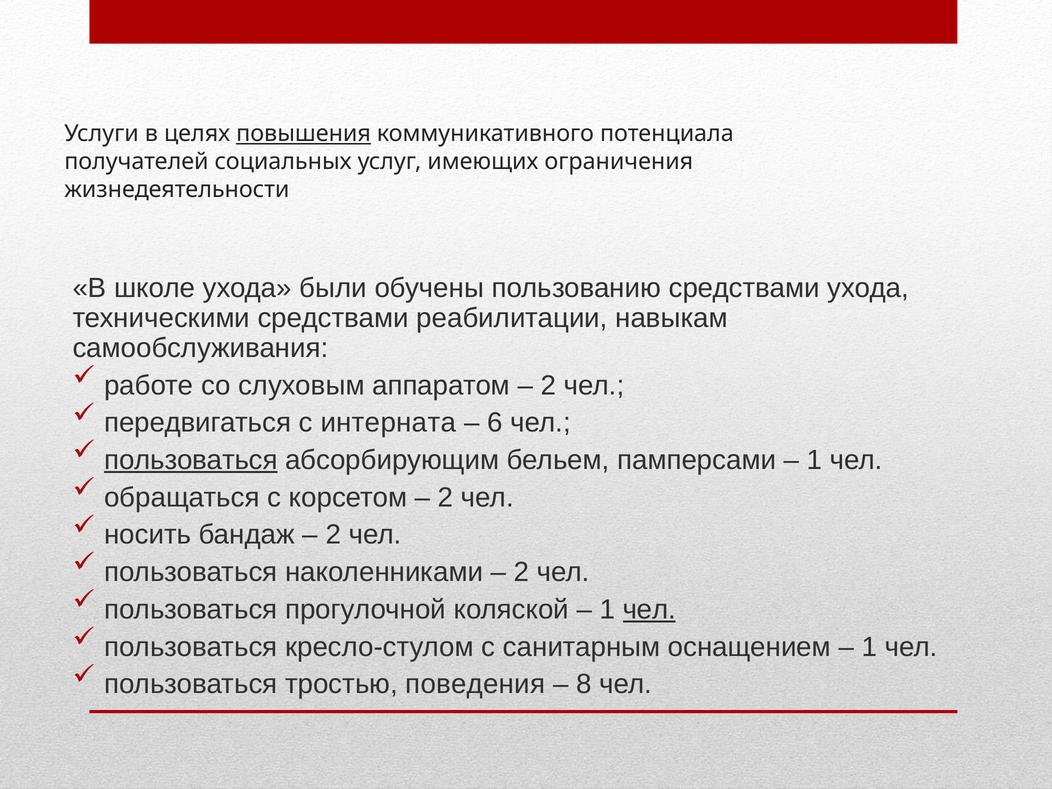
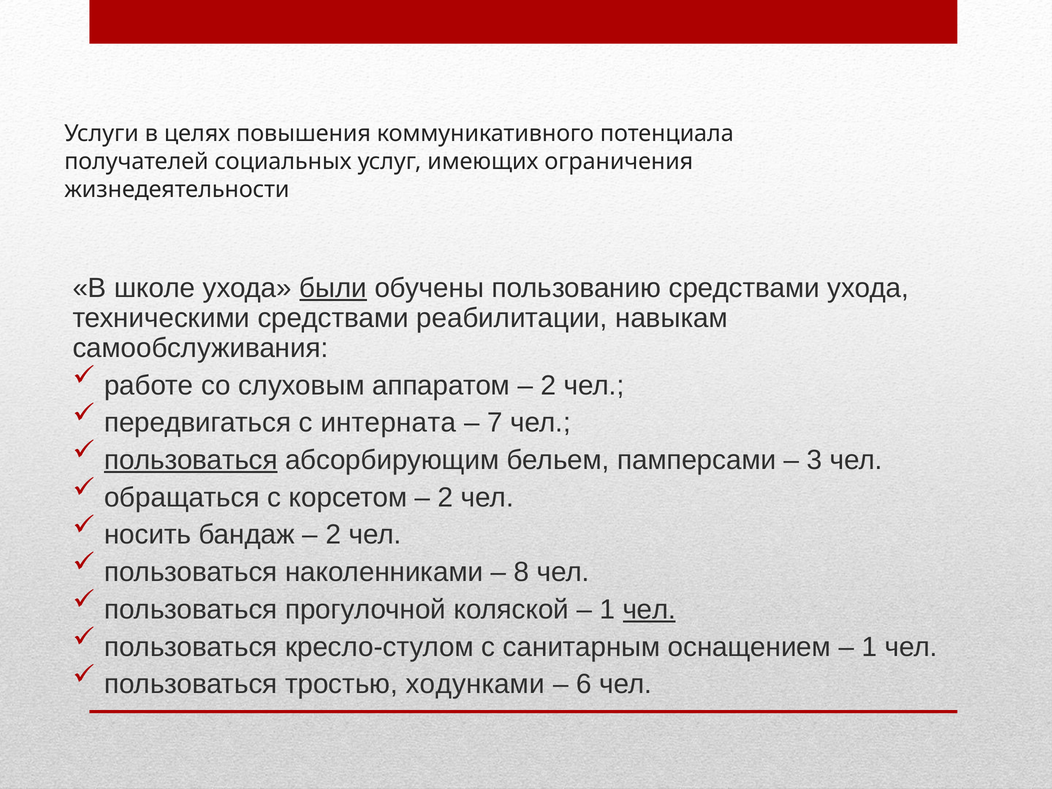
повышения underline: present -> none (304, 134)
были underline: none -> present (333, 288)
6: 6 -> 7 (495, 423)
1: 1 -> 3 (815, 460)
2: 2 -> 8 (522, 572)
поведения: поведения -> ходунками (475, 684)
8: 8 -> 6 (584, 684)
